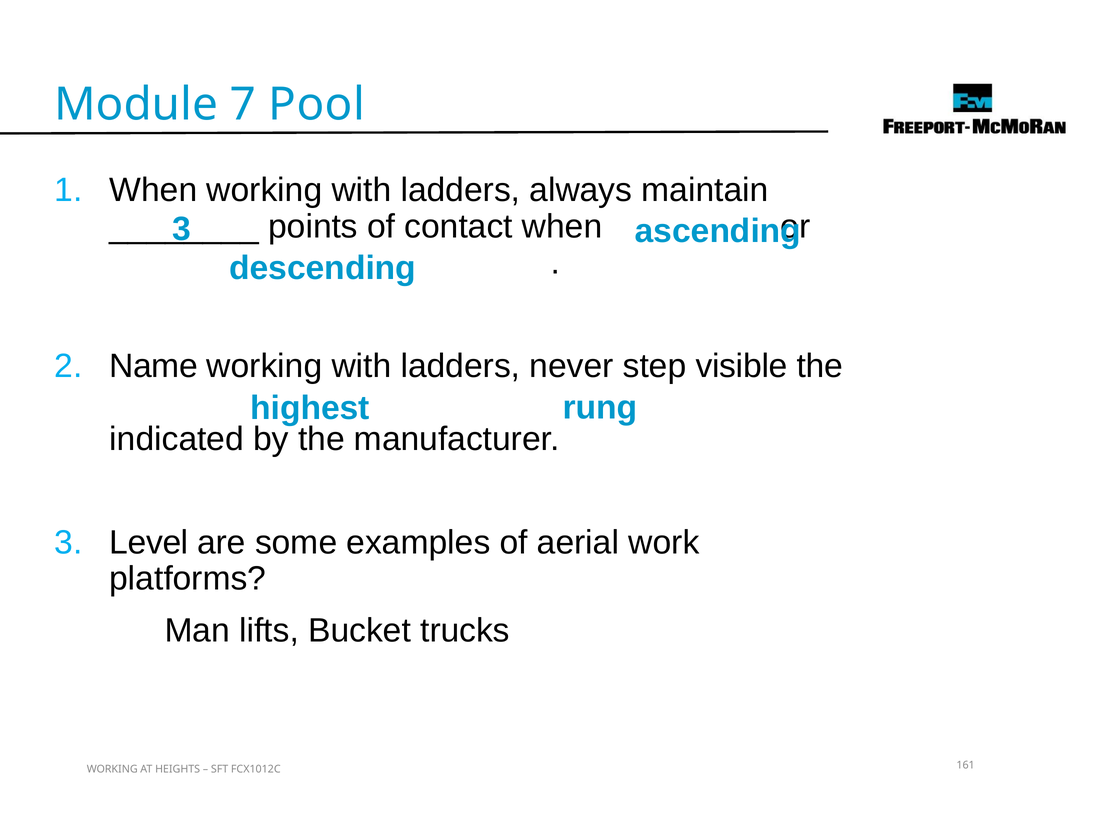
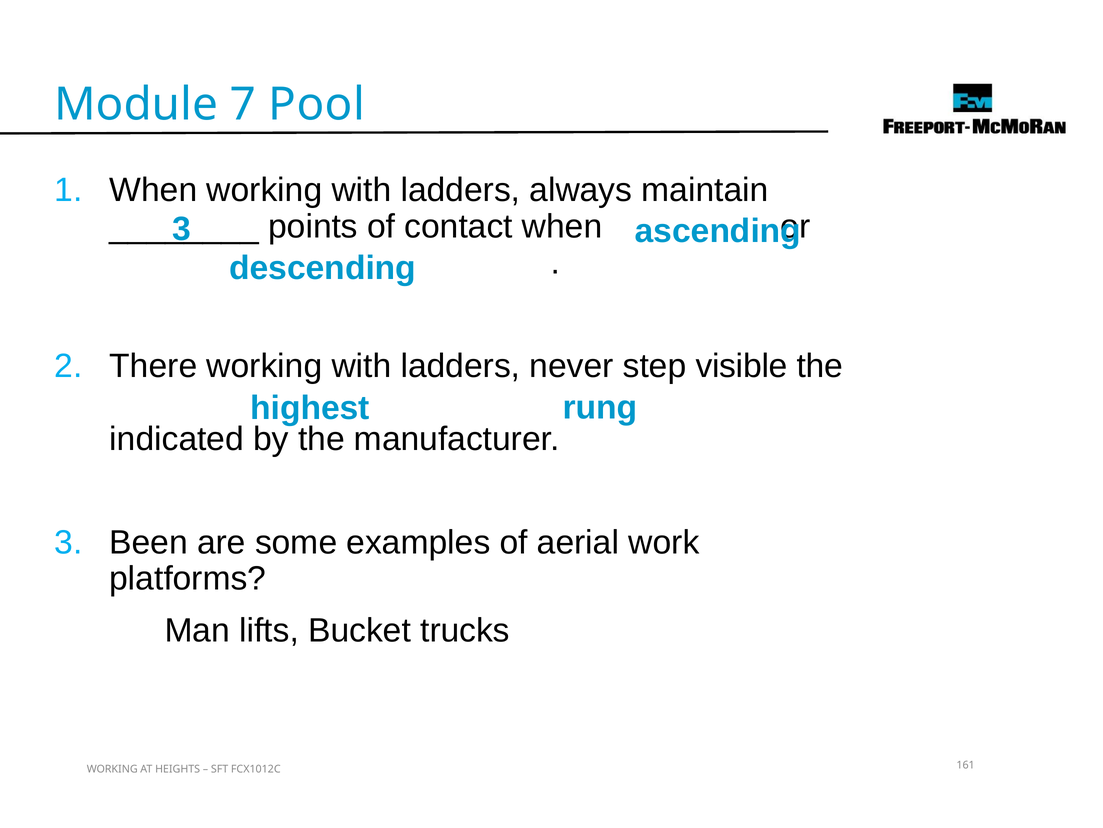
Name: Name -> There (153, 366)
Level: Level -> Been (149, 542)
